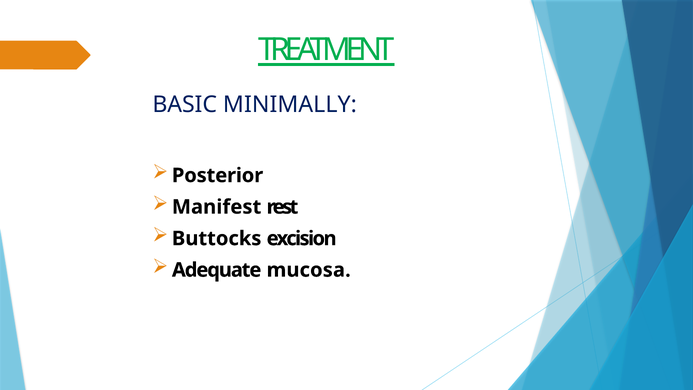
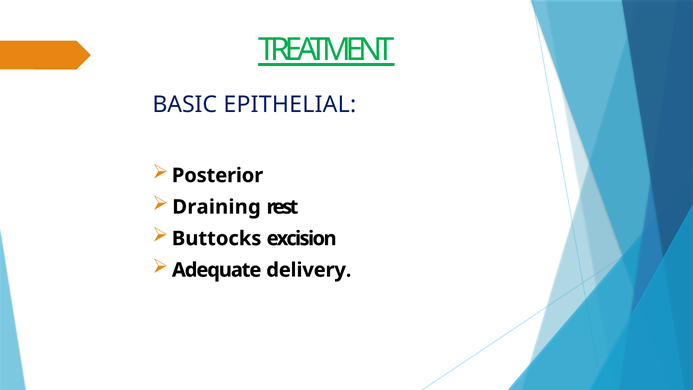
MINIMALLY: MINIMALLY -> EPITHELIAL (290, 104)
Manifest: Manifest -> Draining (217, 207)
mucosa: mucosa -> delivery (309, 270)
